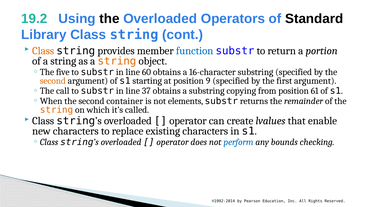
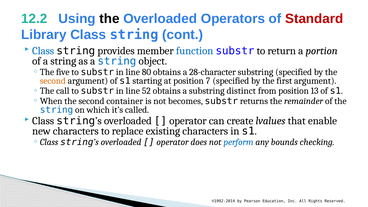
19.2: 19.2 -> 12.2 (34, 19)
Standard colour: black -> red (314, 19)
Class colour: orange -> blue (43, 51)
string colour: orange -> blue (117, 61)
60: 60 -> 80 (146, 72)
16-character: 16-character -> 28-character (213, 72)
9: 9 -> 7 (208, 81)
37: 37 -> 52 (146, 91)
copying: copying -> distinct (241, 91)
61: 61 -> 13 (315, 91)
elements: elements -> becomes (185, 101)
string colour: orange -> blue (57, 110)
